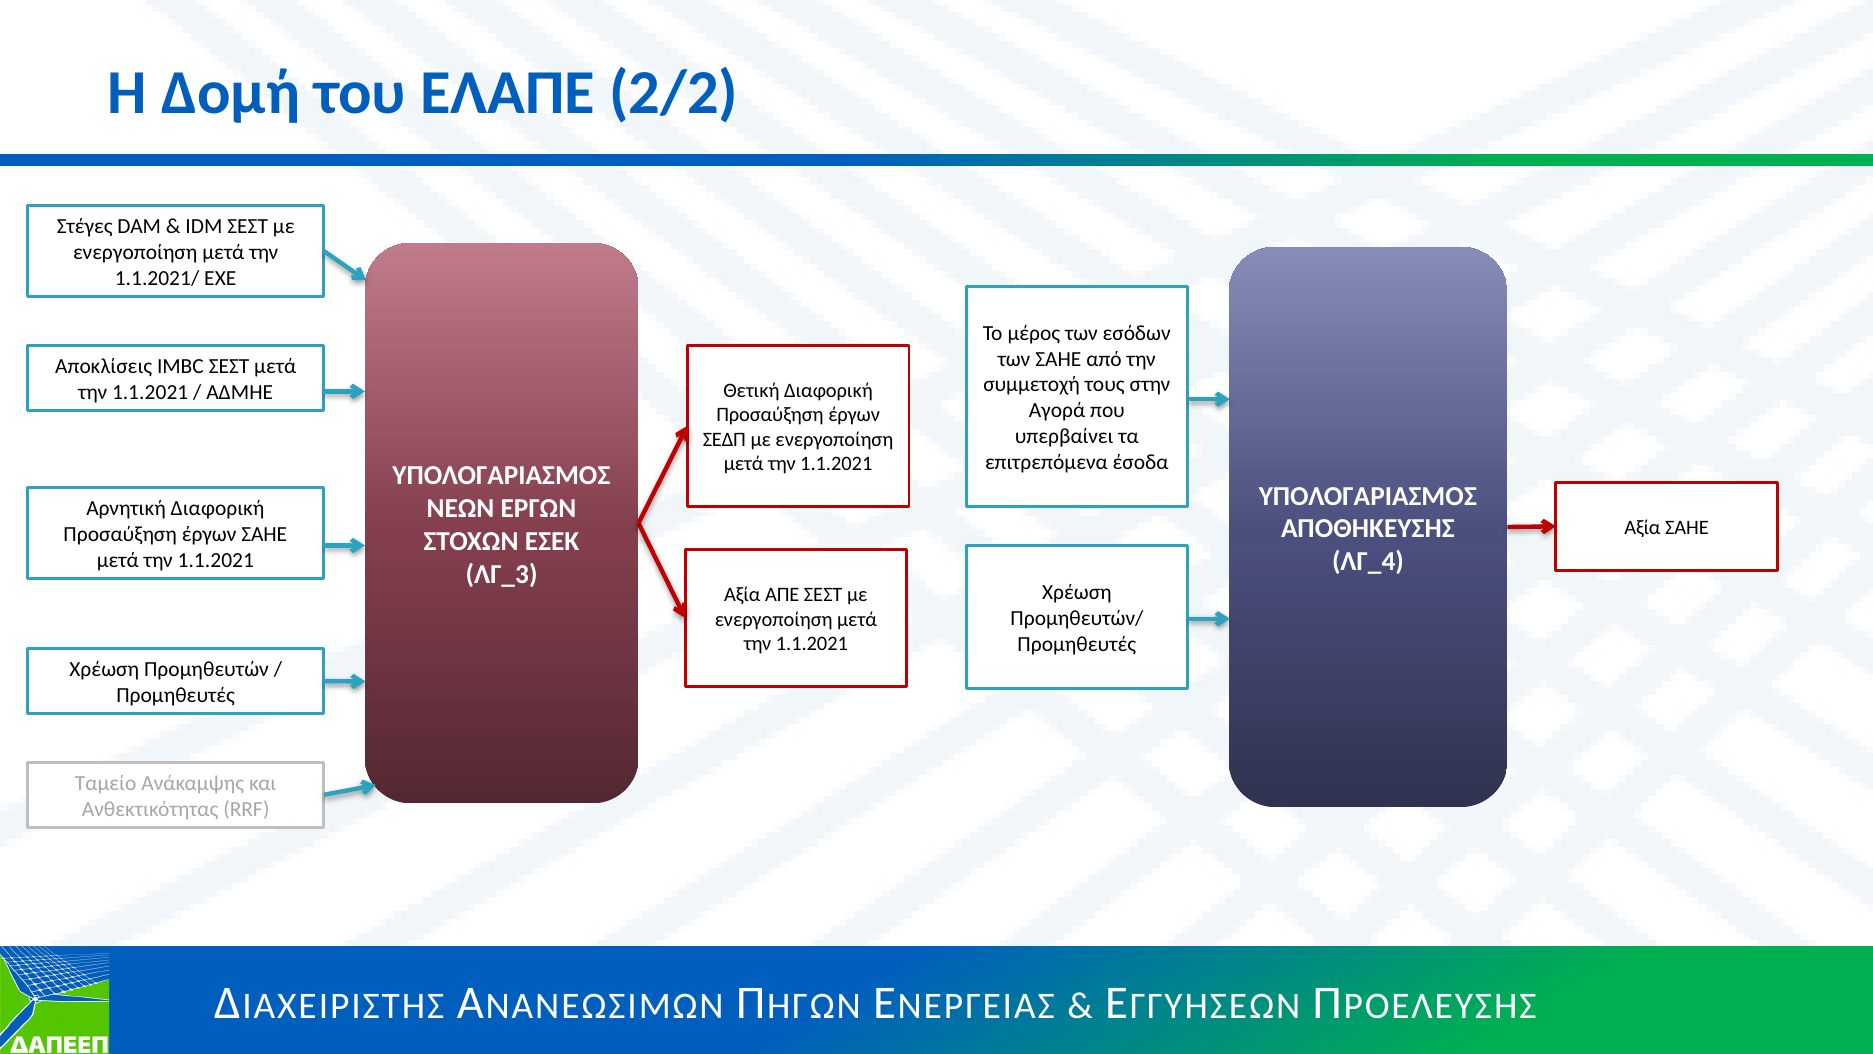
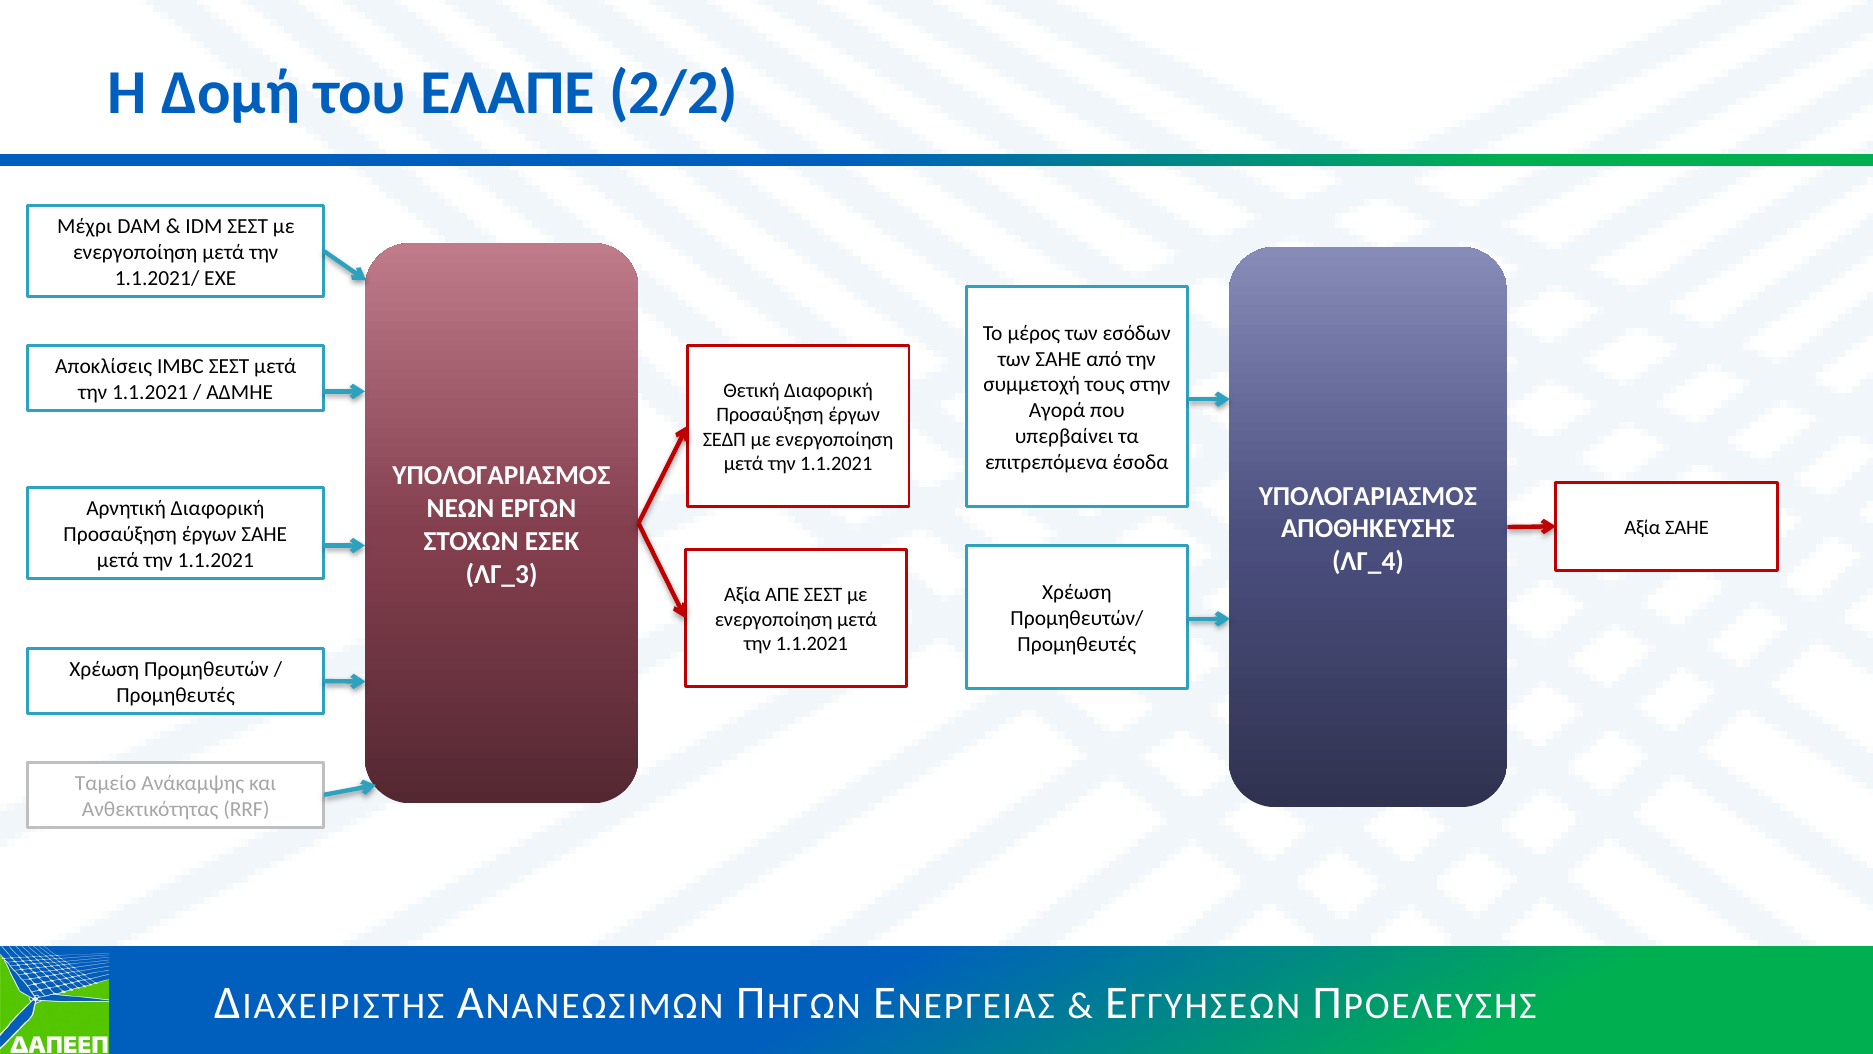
Στέγες: Στέγες -> Μέχρι (85, 227)
